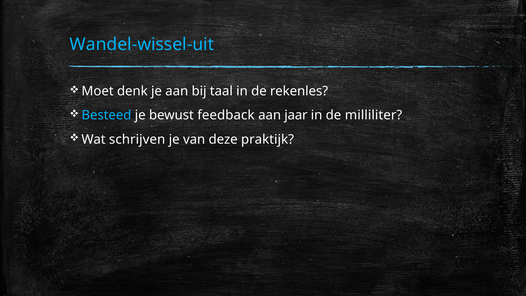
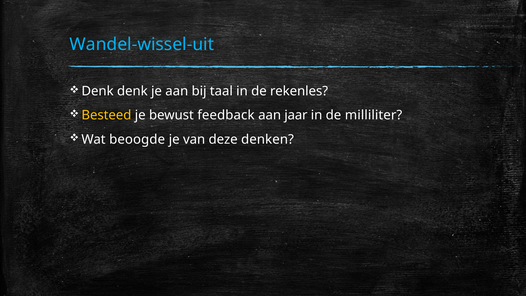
Moet: Moet -> Denk (98, 91)
Besteed colour: light blue -> yellow (106, 115)
schrijven: schrijven -> beoogde (137, 139)
praktijk: praktijk -> denken (267, 139)
